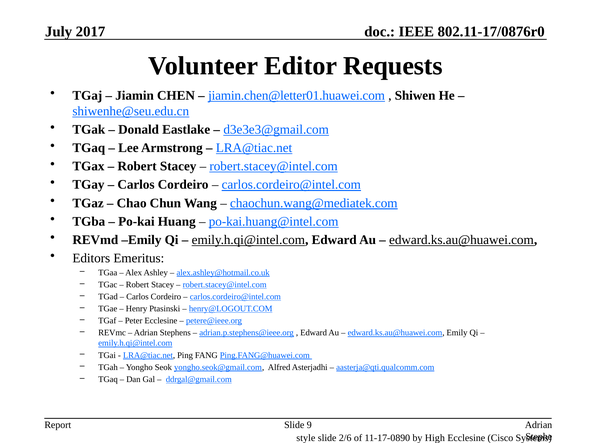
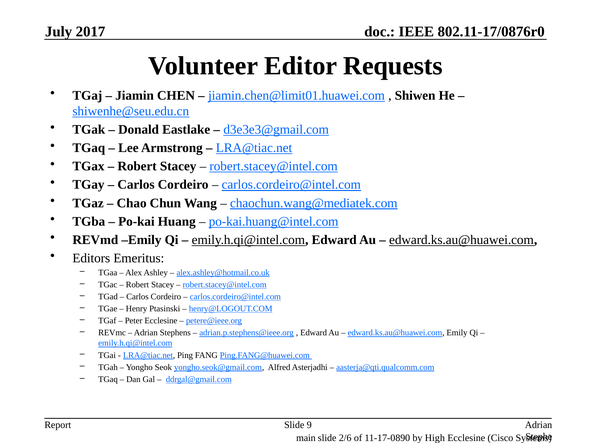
jiamin.chen@letter01.huawei.com: jiamin.chen@letter01.huawei.com -> jiamin.chen@limit01.huawei.com (297, 95)
style: style -> main (306, 438)
